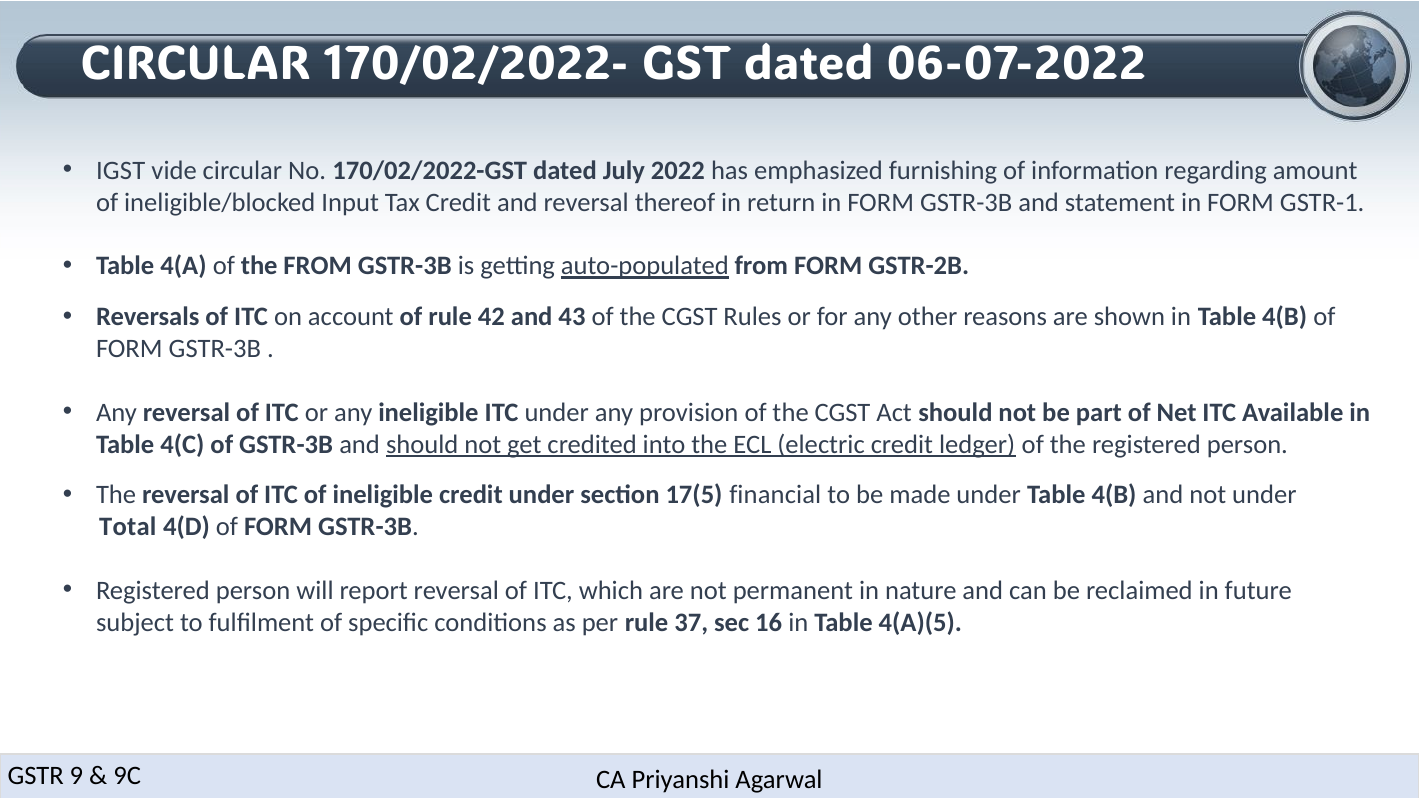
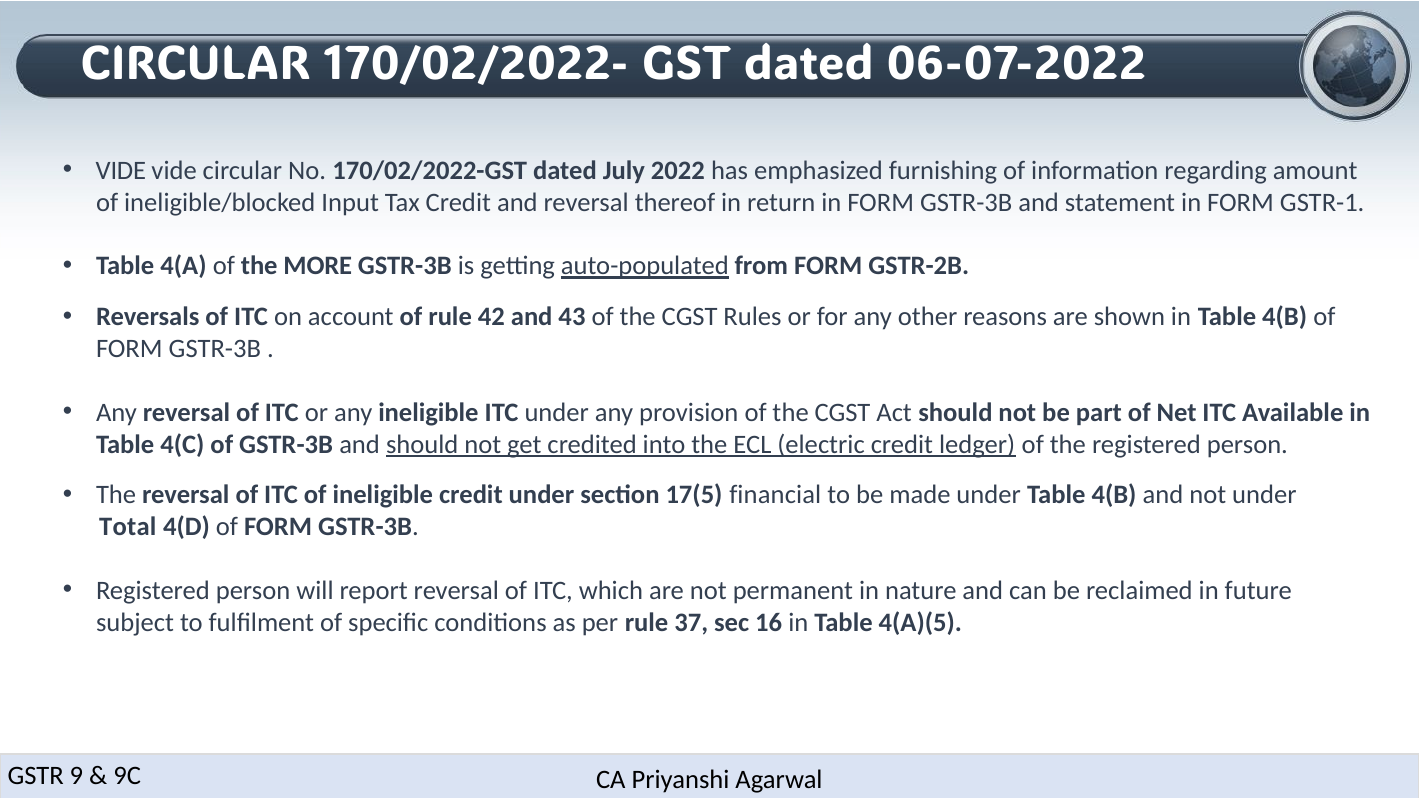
IGST: IGST -> VIDE (121, 170)
the FROM: FROM -> MORE (318, 266)
